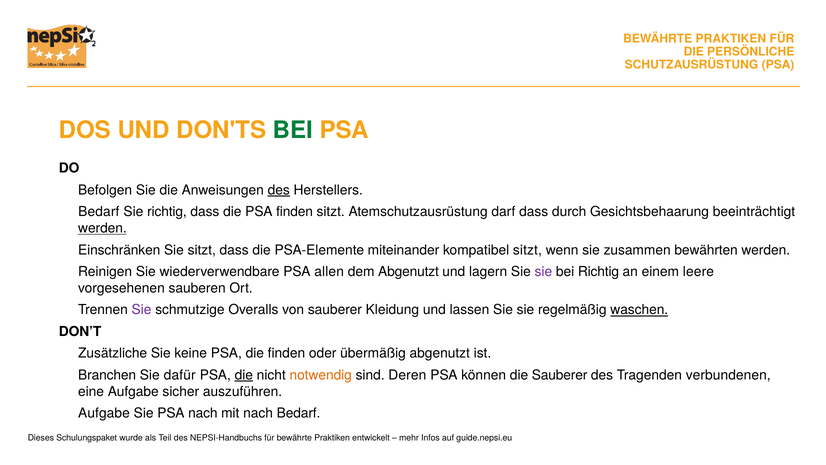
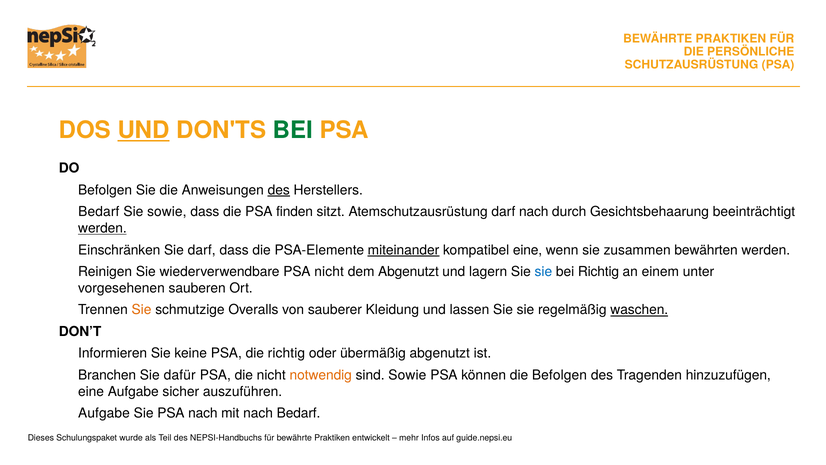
UND underline: none -> present (144, 130)
Sie richtig: richtig -> sowie (167, 212)
darf dass: dass -> nach (534, 212)
Sie sitzt: sitzt -> darf (202, 250)
miteinander underline: none -> present (403, 250)
kompatibel sitzt: sitzt -> eine (528, 250)
PSA allen: allen -> nicht (329, 271)
sie colour: purple -> blue (543, 271)
leere: leere -> unter (699, 271)
Sie colour: purple -> orange (142, 310)
Zusätzliche: Zusätzliche -> Informieren (113, 353)
die finden: finden -> richtig (286, 353)
die underline: present -> none (244, 375)
sind Deren: Deren -> Sowie (407, 375)
die Sauberer: Sauberer -> Befolgen (559, 375)
verbundenen: verbundenen -> hinzuzufügen (728, 375)
